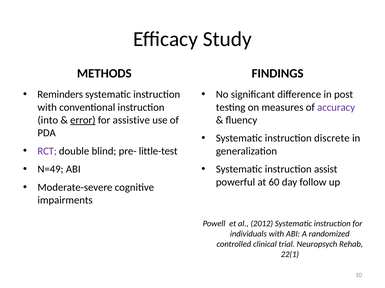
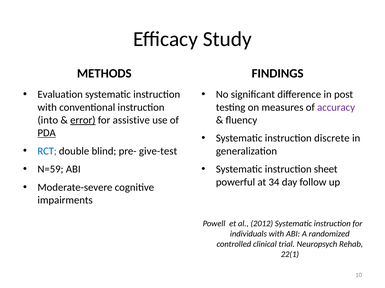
Reminders: Reminders -> Evaluation (60, 95)
PDA underline: none -> present (47, 133)
RCT colour: purple -> blue (47, 151)
little-test: little-test -> give-test (158, 151)
N=49: N=49 -> N=59 (51, 170)
assist: assist -> sheet (326, 170)
60: 60 -> 34 (274, 182)
